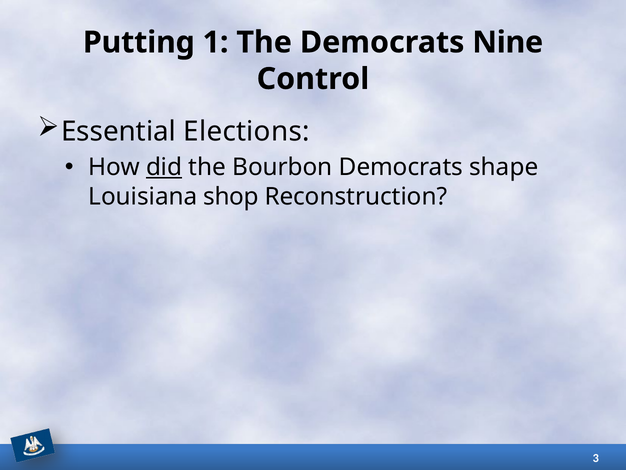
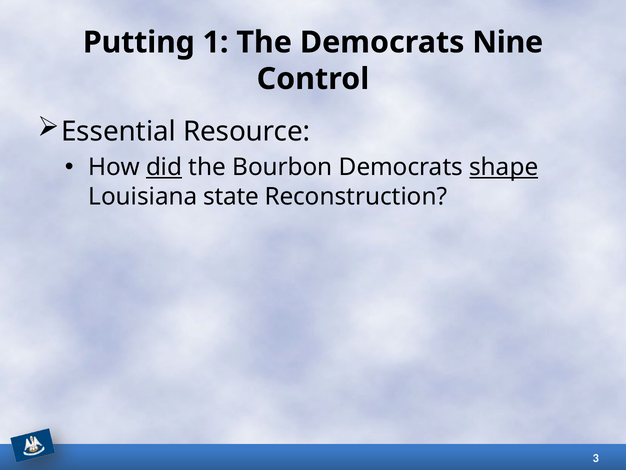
Elections: Elections -> Resource (247, 131)
shape underline: none -> present (504, 167)
shop: shop -> state (231, 196)
